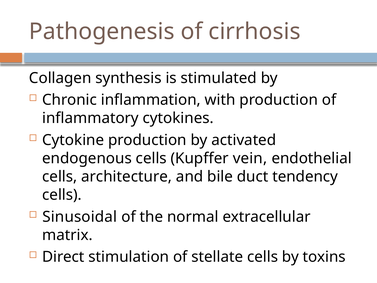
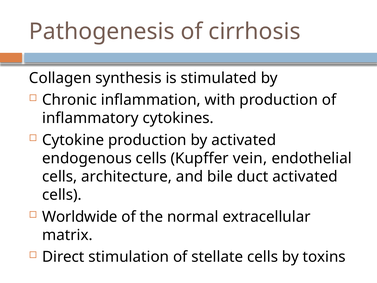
duct tendency: tendency -> activated (305, 176)
Sinusoidal: Sinusoidal -> Worldwide (80, 217)
